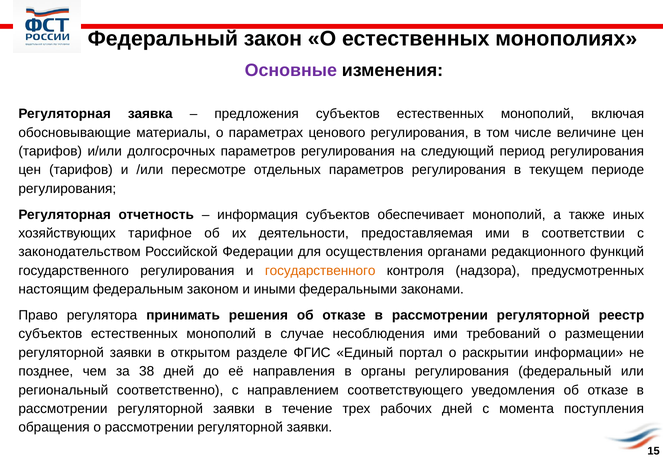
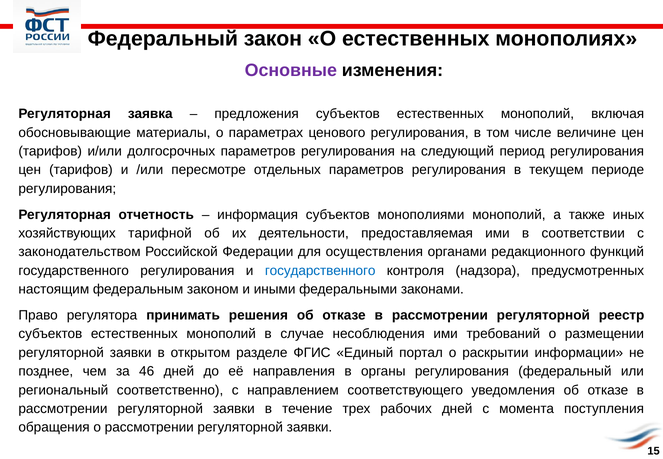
обеспечивает: обеспечивает -> монополиями (421, 215)
тарифное: тарифное -> тарифной (160, 233)
государственного colour: orange -> blue (320, 271)
38: 38 -> 46 (147, 371)
